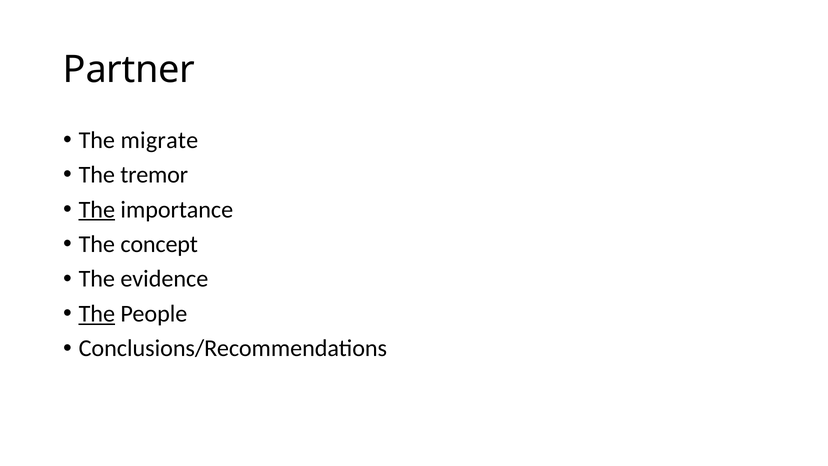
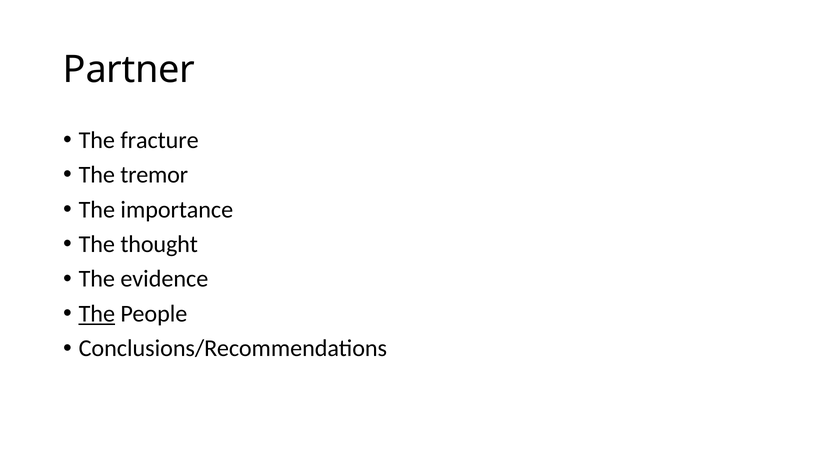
migrate: migrate -> fracture (160, 140)
The underline: present -> none (97, 209)
concept: concept -> thought (159, 244)
